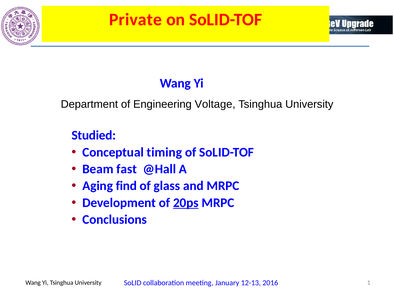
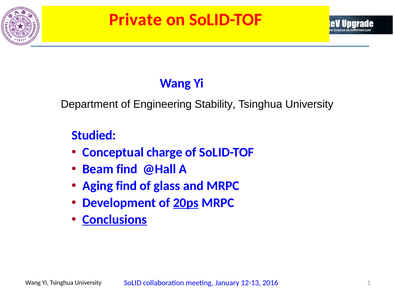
Voltage: Voltage -> Stability (215, 104)
timing: timing -> charge (164, 152)
Beam fast: fast -> find (127, 169)
Conclusions underline: none -> present (115, 219)
